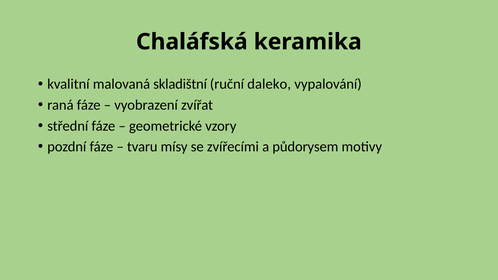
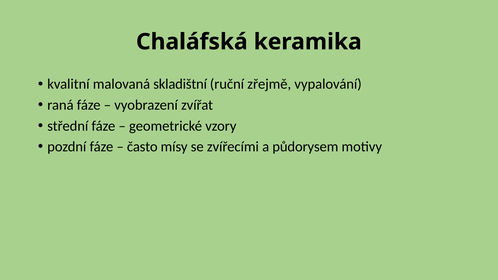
daleko: daleko -> zřejmě (269, 84)
tvaru: tvaru -> často (142, 147)
